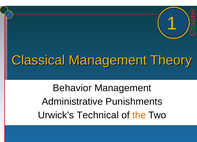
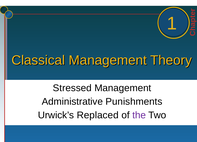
Behavior: Behavior -> Stressed (72, 88)
Technical: Technical -> Replaced (98, 115)
the colour: orange -> purple (139, 115)
